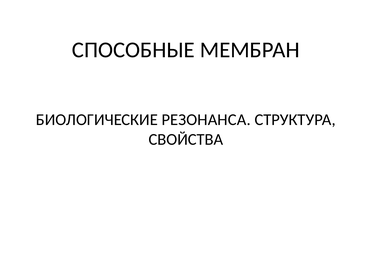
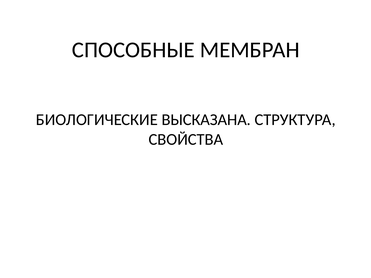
РЕЗОНАНСА: РЕЗОНАНСА -> ВЫСКАЗАНА (206, 120)
